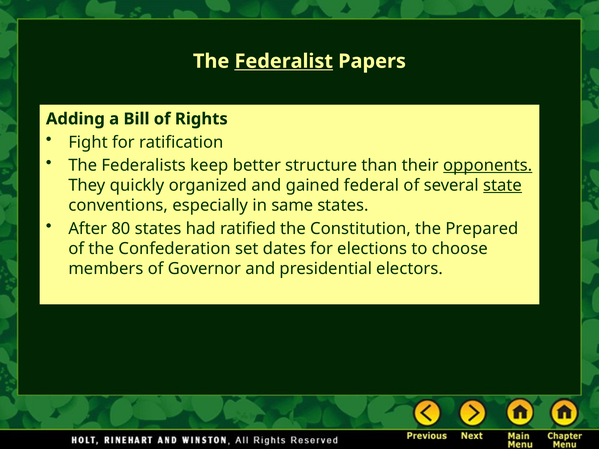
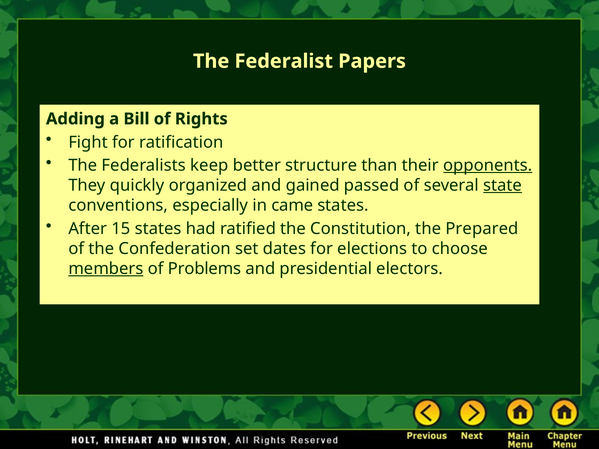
Federalist underline: present -> none (284, 61)
federal: federal -> passed (372, 186)
same: same -> came (292, 206)
80: 80 -> 15 (121, 229)
members underline: none -> present (106, 269)
Governor: Governor -> Problems (205, 269)
